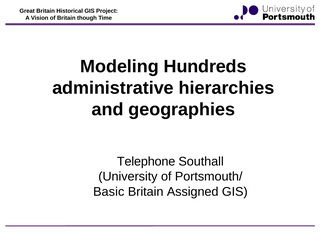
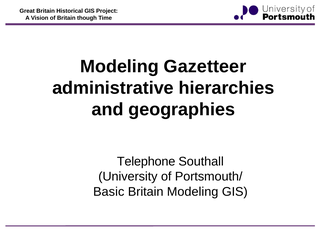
Hundreds: Hundreds -> Gazetteer (205, 66)
Britain Assigned: Assigned -> Modeling (193, 192)
